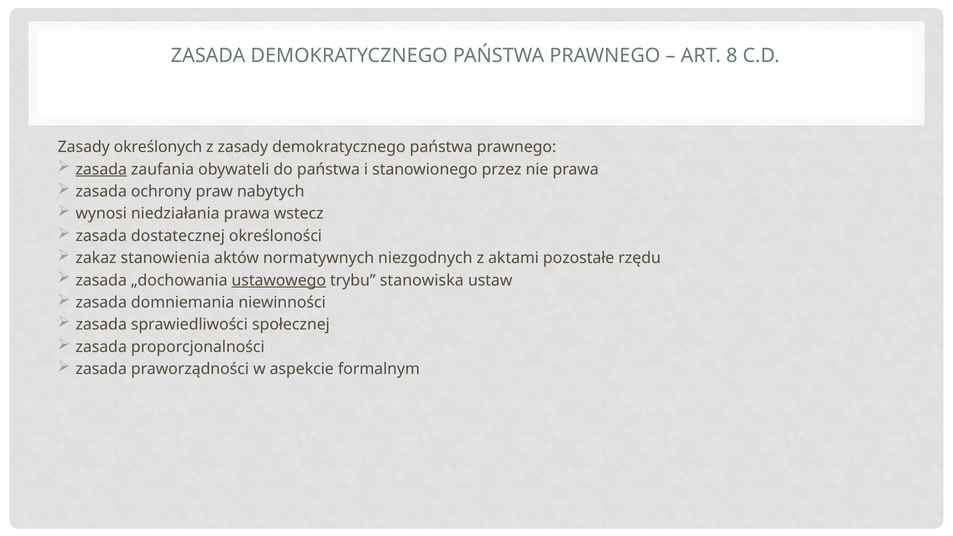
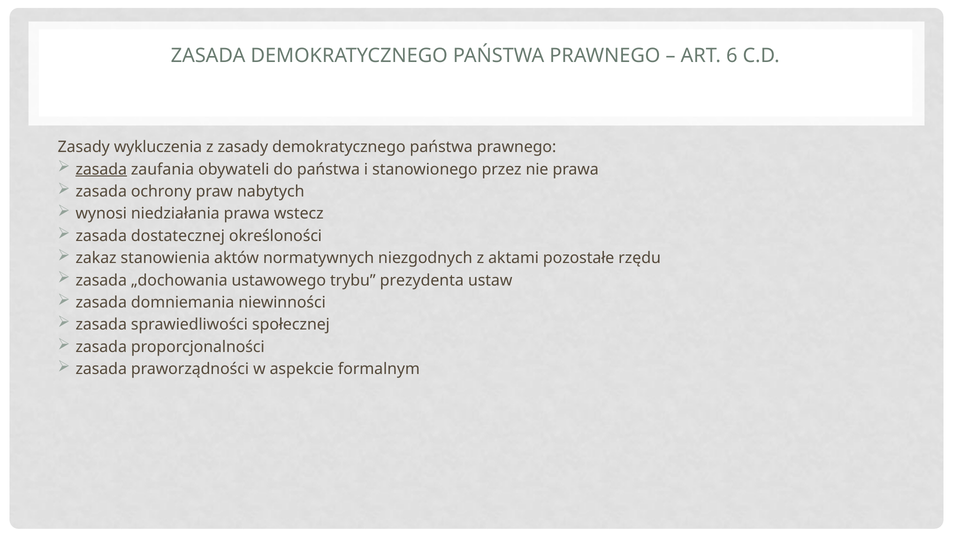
8: 8 -> 6 (732, 56)
określonych: określonych -> wykluczenia (158, 147)
ustawowego underline: present -> none (279, 280)
stanowiska: stanowiska -> prezydenta (422, 280)
